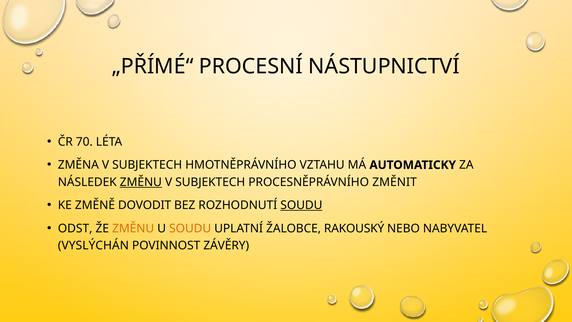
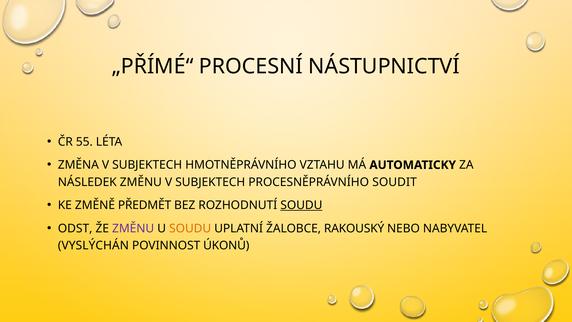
70: 70 -> 55 (84, 142)
ZMĚNU underline: present -> none (141, 182)
ZMĚNIT: ZMĚNIT -> SOUDIT (395, 182)
DOVODIT: DOVODIT -> PŘEDMĚT (145, 205)
ZMĚNU colour: orange -> purple (133, 228)
ZÁVĚRY: ZÁVĚRY -> ÚKONŮ (226, 245)
